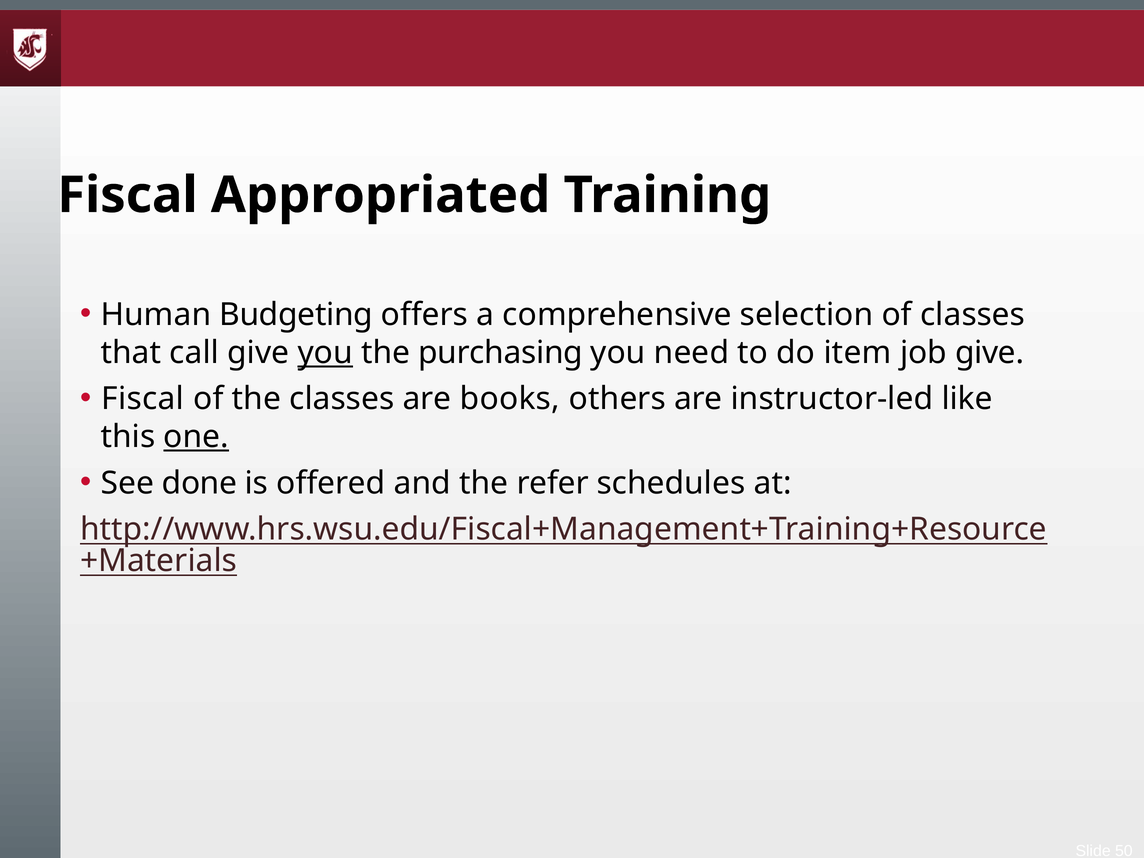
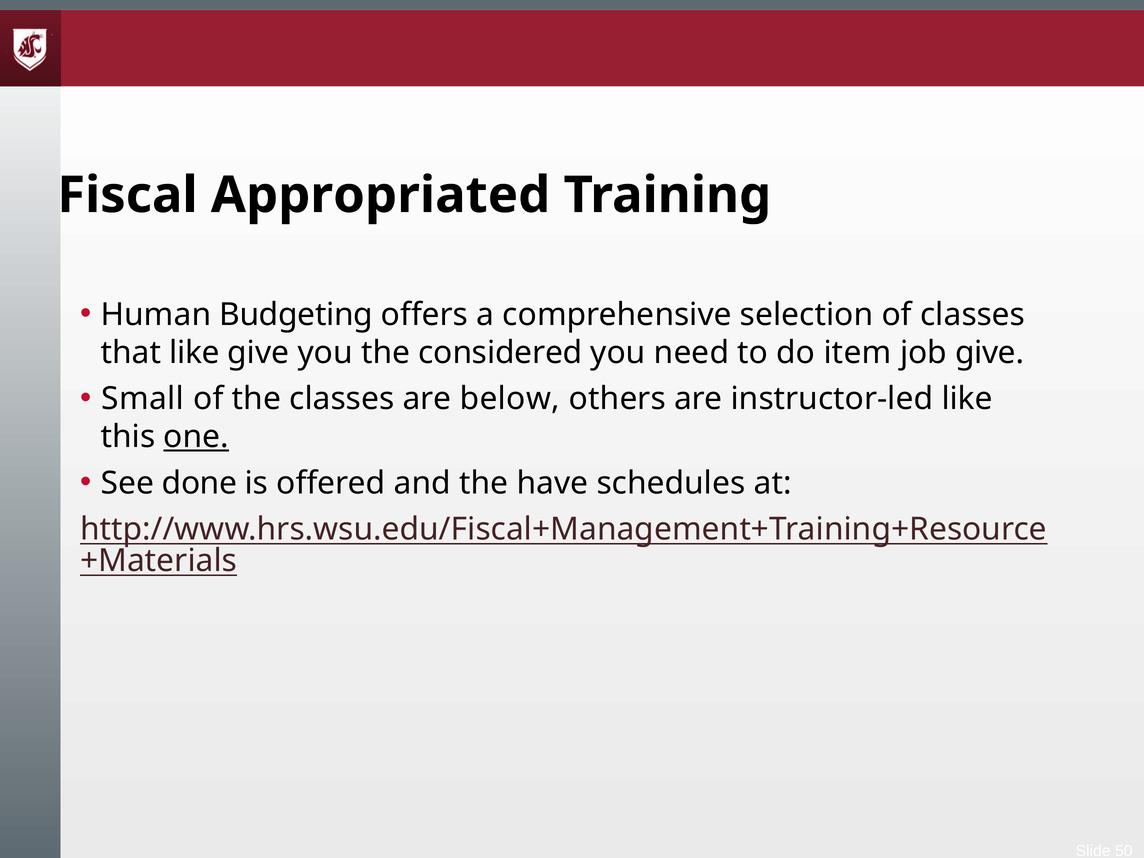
that call: call -> like (194, 353)
you underline: present -> none (325, 353)
purchasing: purchasing -> considered (500, 353)
Fiscal: Fiscal -> Small (143, 399)
books: books -> below (510, 399)
refer: refer -> have (552, 483)
